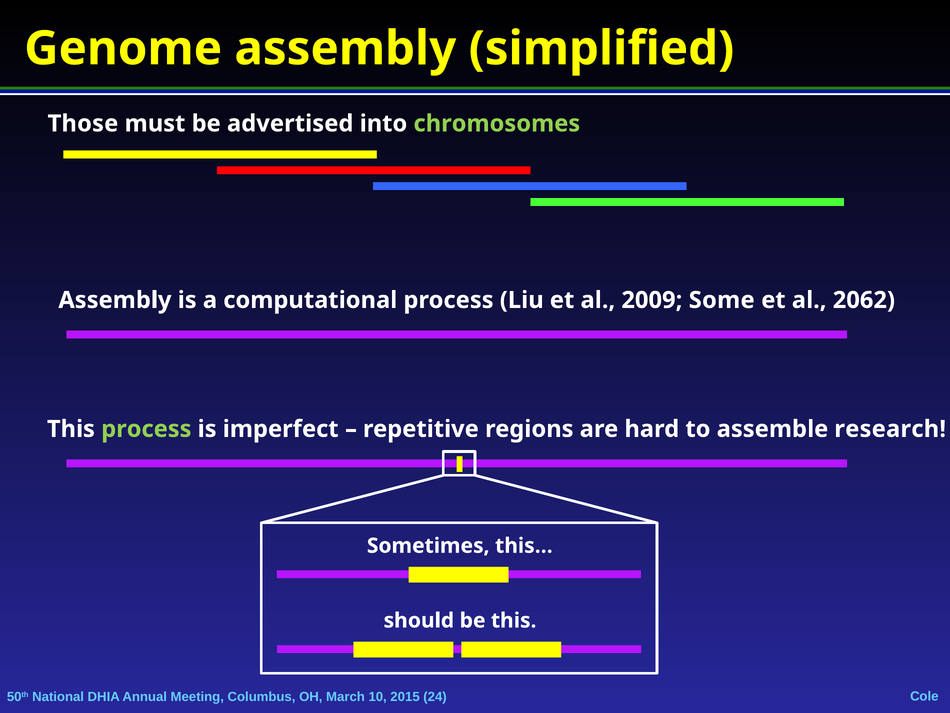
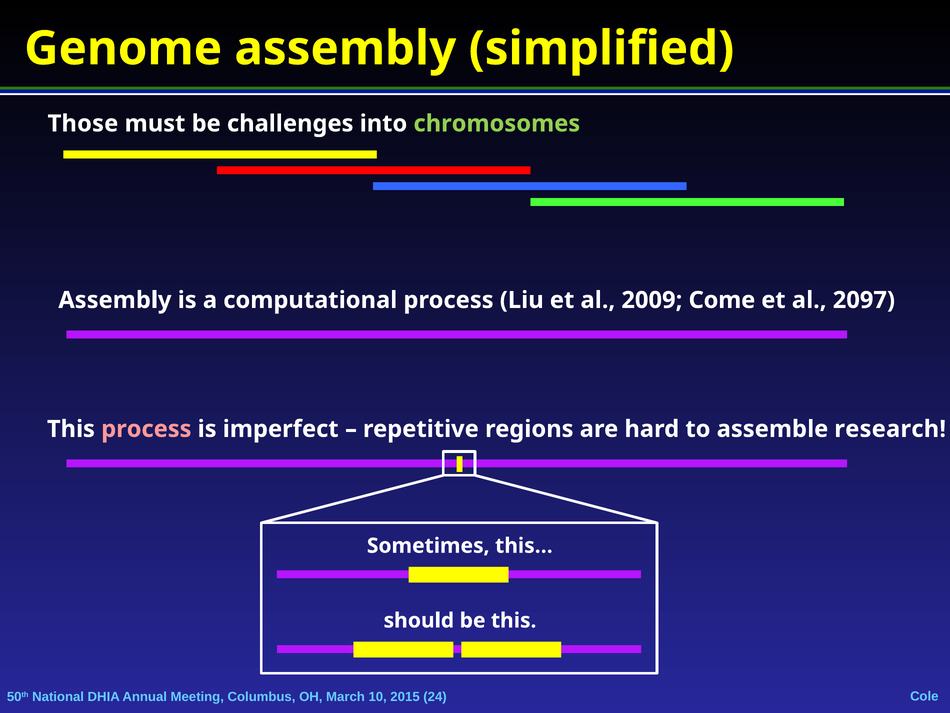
advertised: advertised -> challenges (290, 123)
Some: Some -> Come (722, 300)
2062: 2062 -> 2097 (864, 300)
process colour: light green -> pink (146, 429)
